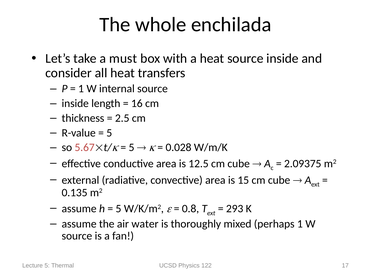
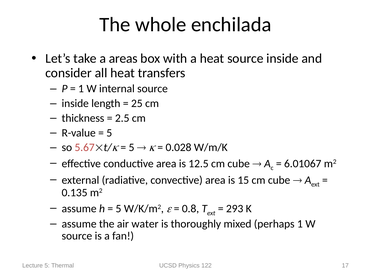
must: must -> areas (123, 58)
16: 16 -> 25 (137, 103)
2.09375: 2.09375 -> 6.01067 (303, 164)
